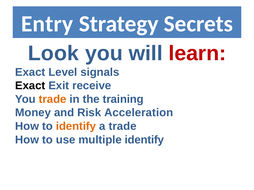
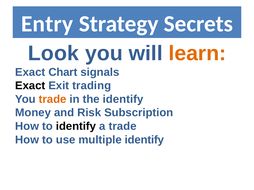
learn colour: red -> orange (197, 54)
Level: Level -> Chart (63, 72)
receive: receive -> trading (92, 86)
the training: training -> identify (123, 99)
Acceleration: Acceleration -> Subscription (139, 113)
identify colour: orange -> black (76, 127)
